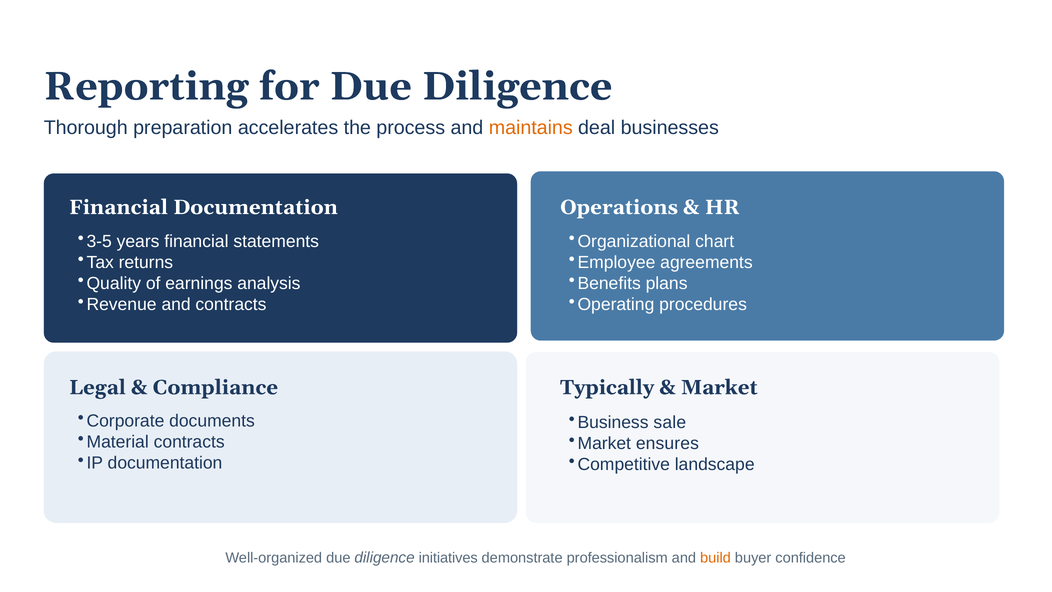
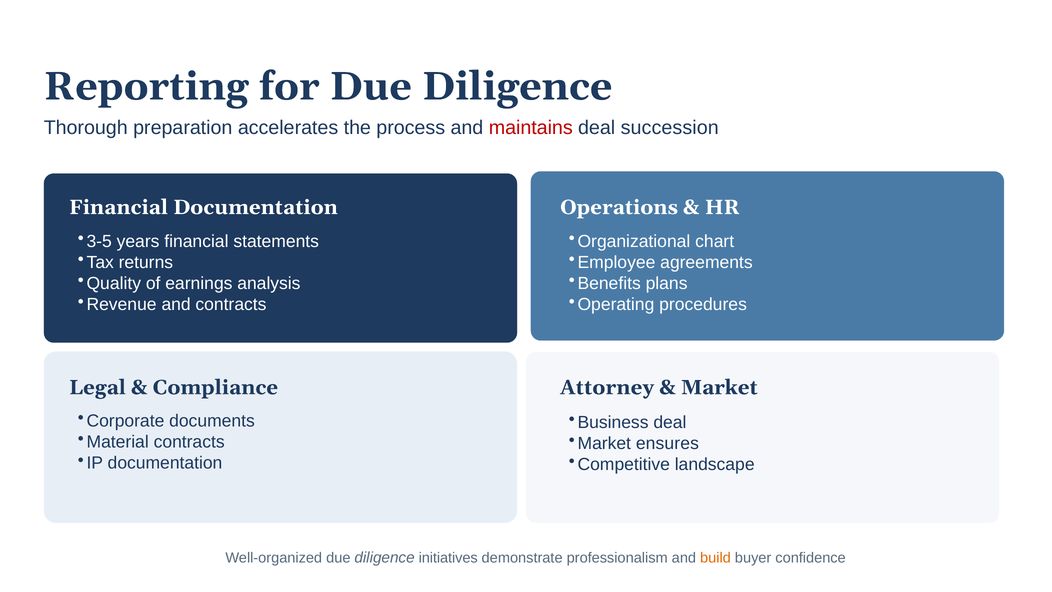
maintains colour: orange -> red (531, 128)
businesses: businesses -> succession (670, 128)
Typically: Typically -> Attorney (607, 387)
Business sale: sale -> deal (670, 422)
